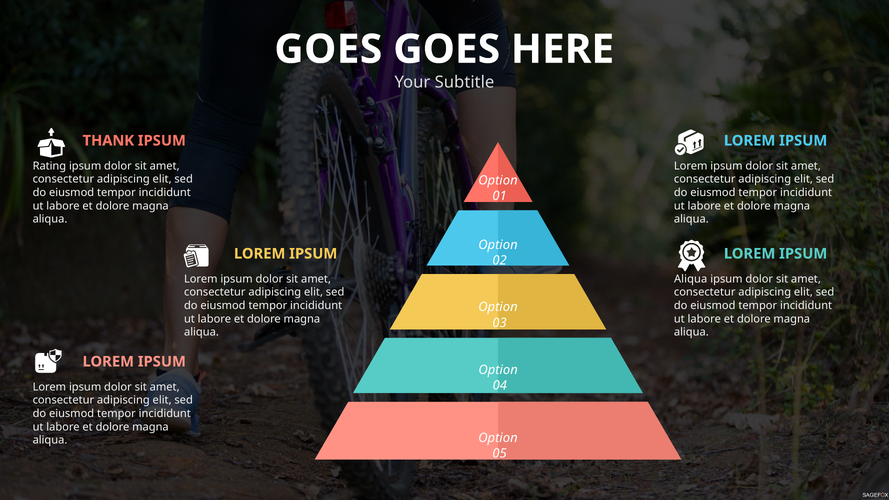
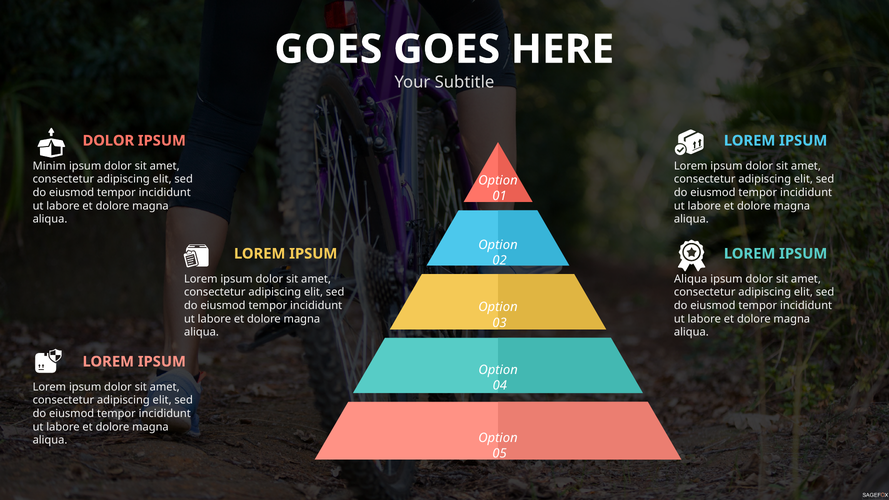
THANK: THANK -> DOLOR (108, 141)
Rating: Rating -> Minim (49, 166)
